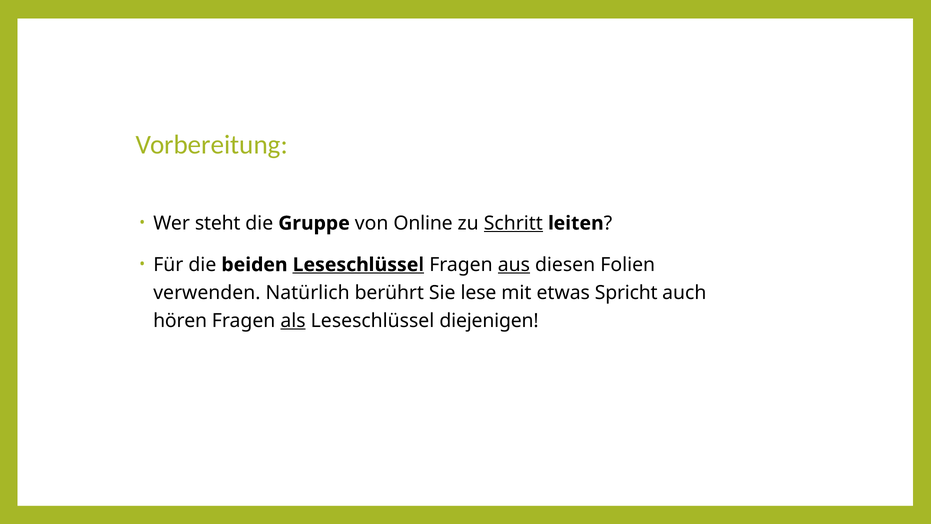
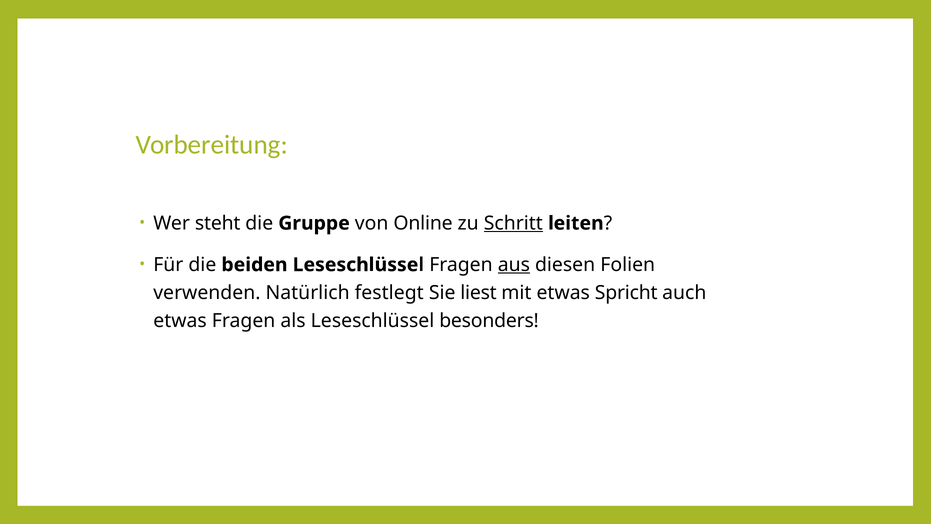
Leseschlüssel underline: present -> none (358, 265)
berührt: berührt -> festlegt (389, 293)
lese: lese -> liest (478, 293)
hören: hören -> etwas (180, 320)
als underline: present -> none (293, 320)
diejenigen: diejenigen -> besonders (489, 320)
